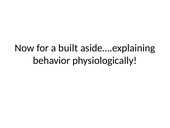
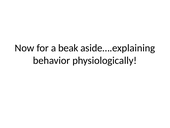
built: built -> beak (68, 48)
